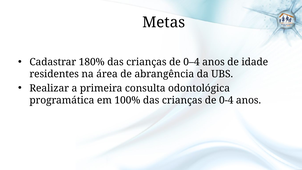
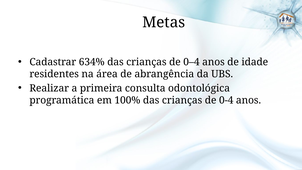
180%: 180% -> 634% (92, 62)
